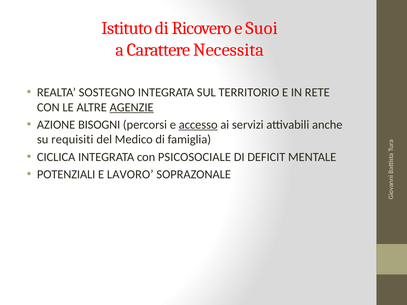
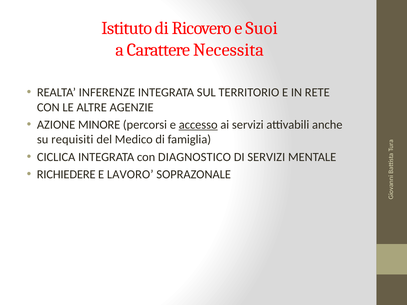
SOSTEGNO: SOSTEGNO -> INFERENZE (107, 92)
AGENZIE underline: present -> none (132, 107)
BISOGNI: BISOGNI -> MINORE (99, 125)
PSICOSOCIALE: PSICOSOCIALE -> DIAGNOSTICO (194, 157)
DI DEFICIT: DEFICIT -> SERVIZI (266, 157)
POTENZIALI: POTENZIALI -> RICHIEDERE (66, 174)
